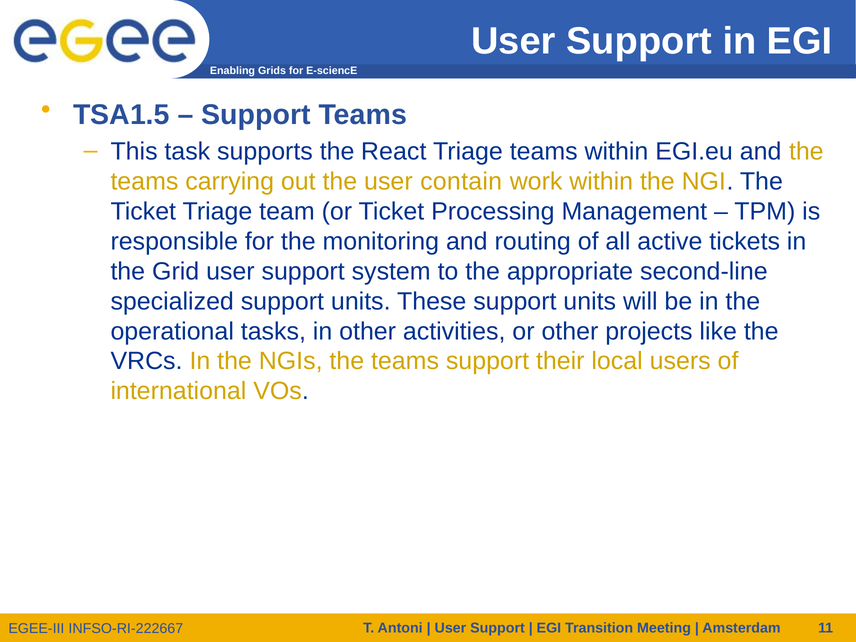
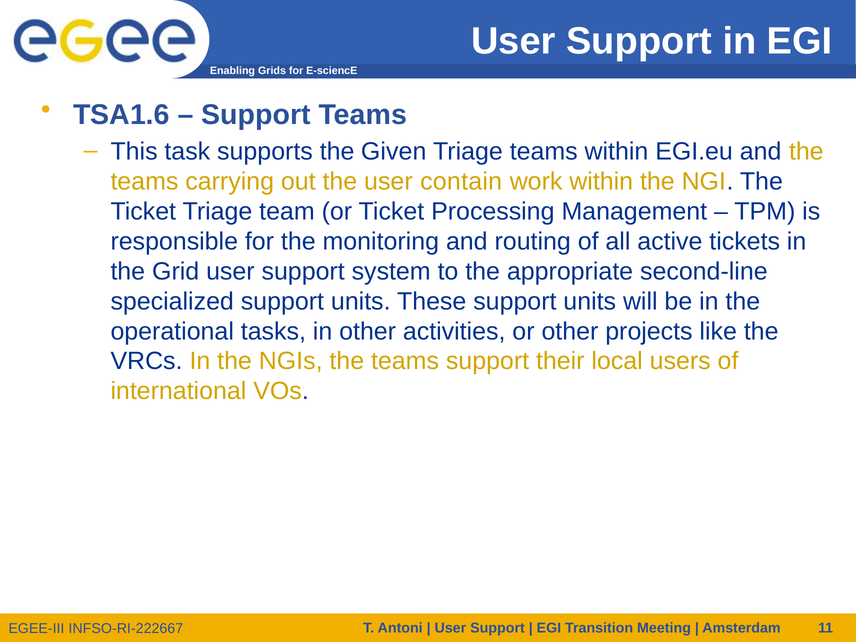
TSA1.5: TSA1.5 -> TSA1.6 (121, 115)
React: React -> Given (394, 152)
